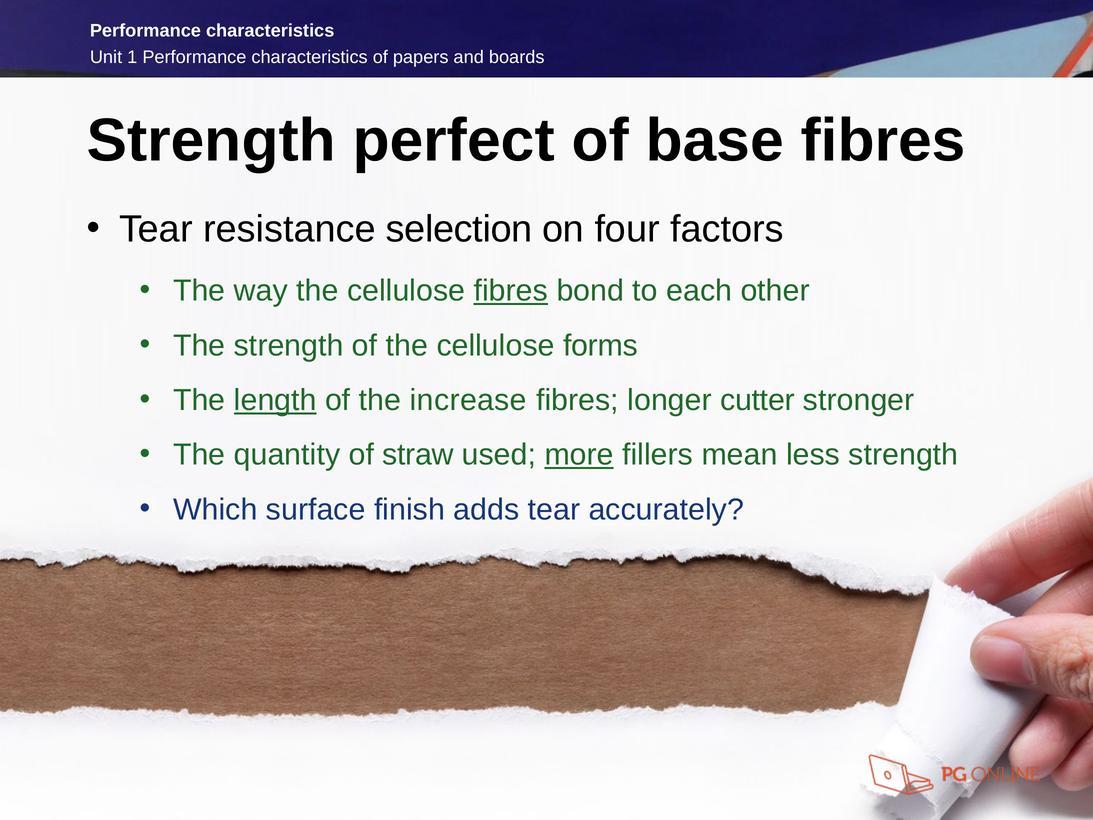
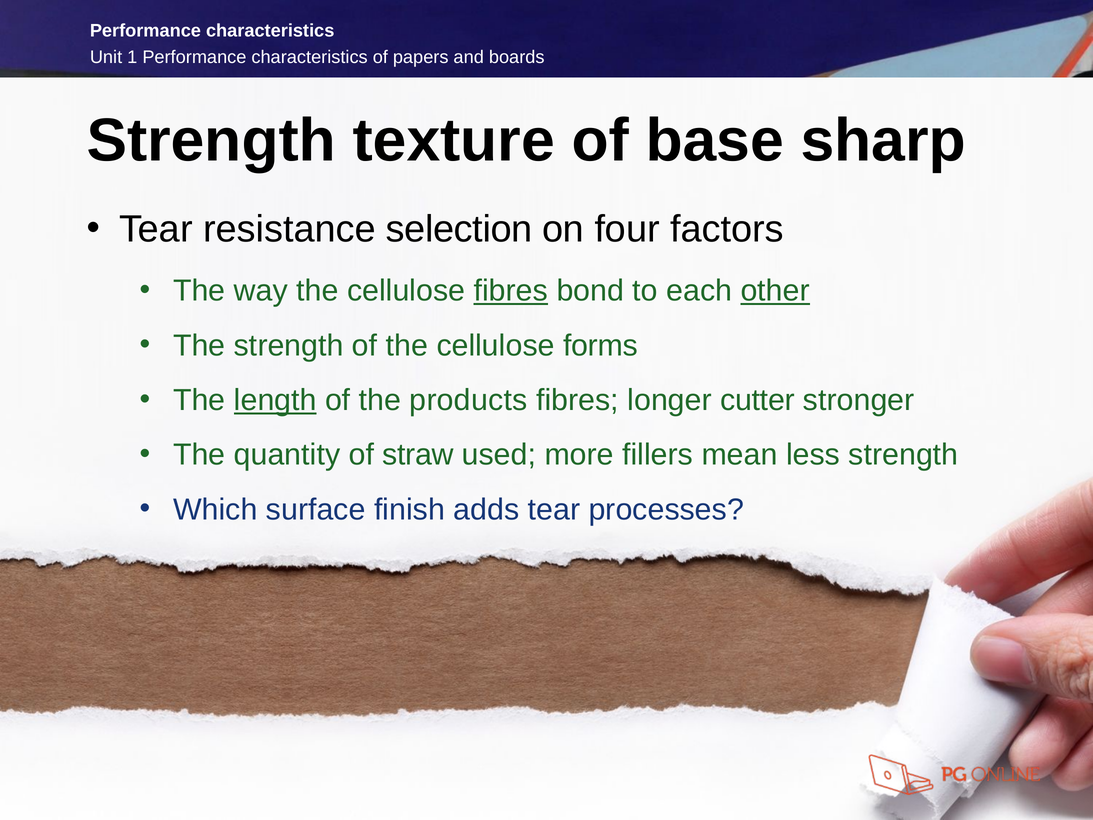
perfect: perfect -> texture (454, 141)
base fibres: fibres -> sharp (883, 141)
other underline: none -> present (775, 291)
increase: increase -> products (468, 400)
more underline: present -> none (579, 455)
accurately: accurately -> processes (666, 509)
